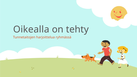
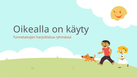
tehty: tehty -> käyty (77, 29)
